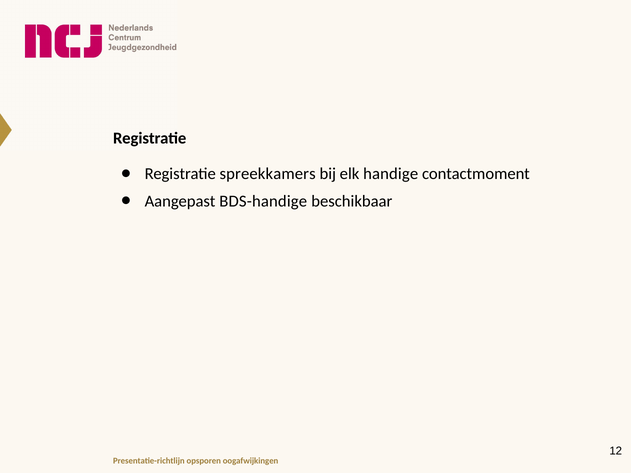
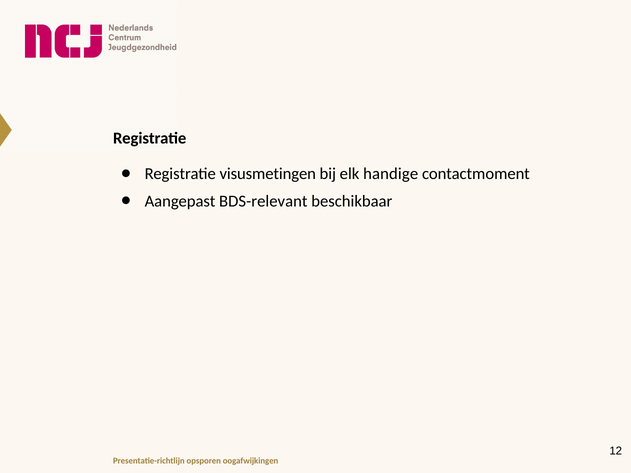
spreekkamers: spreekkamers -> visusmetingen (268, 174)
BDS-handige: BDS-handige -> BDS-relevant (263, 201)
